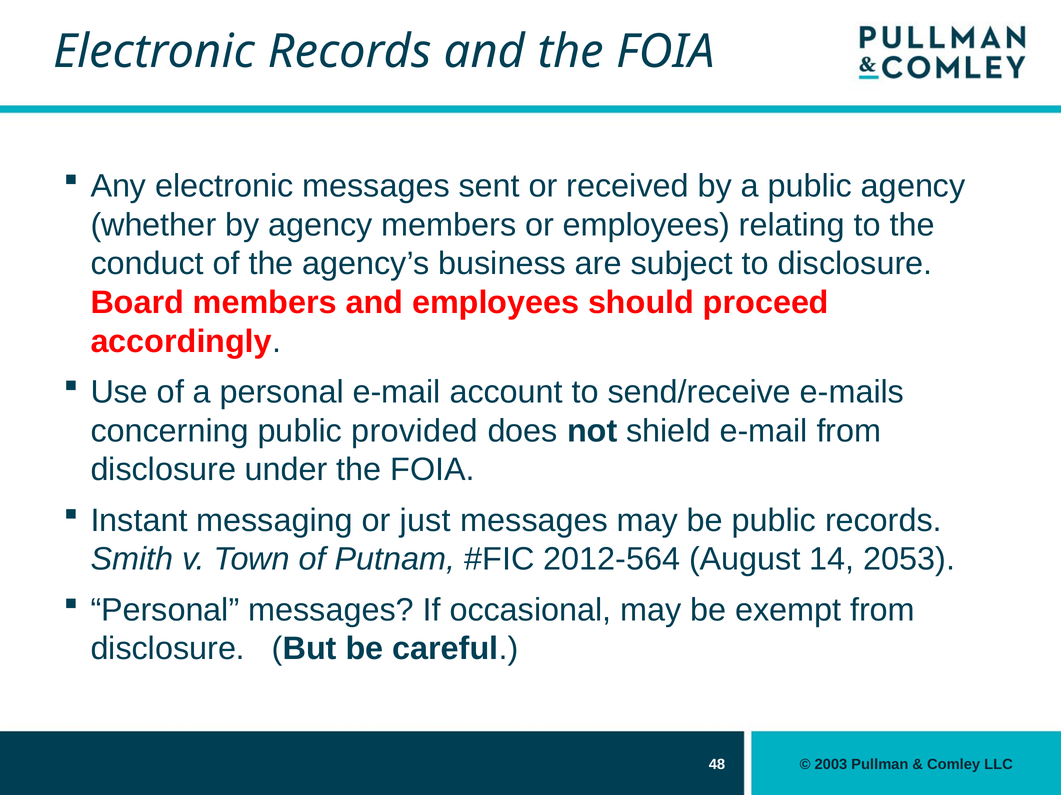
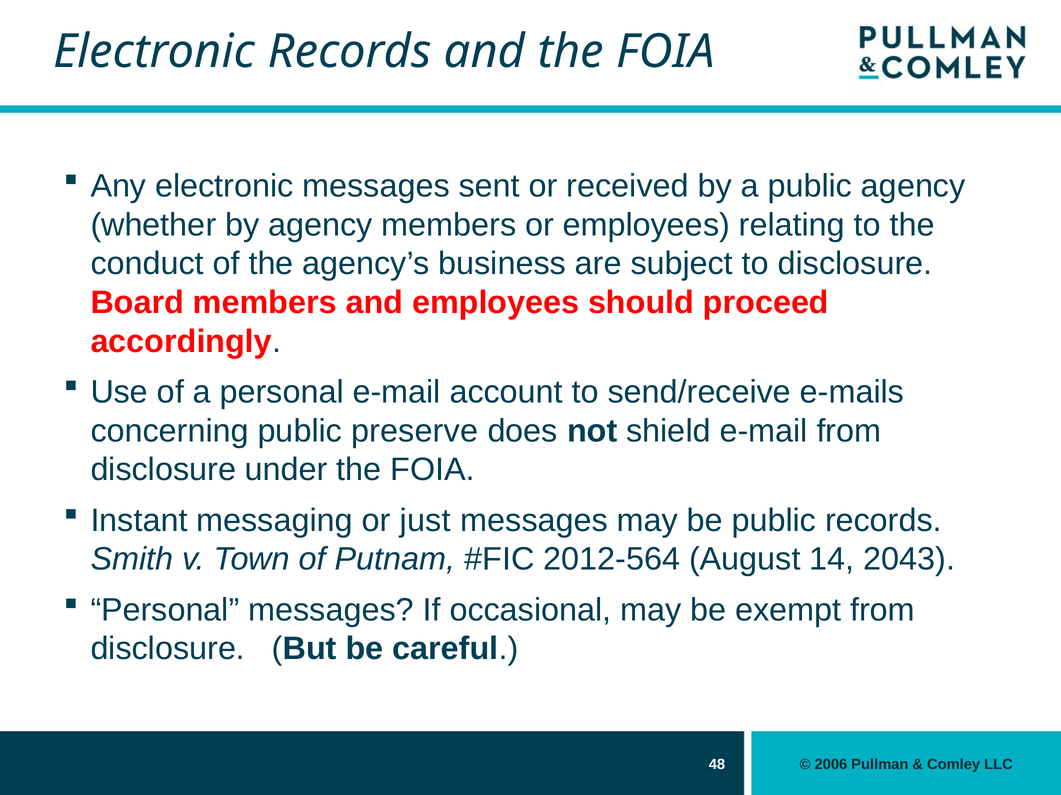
provided: provided -> preserve (415, 431)
2053: 2053 -> 2043 (909, 560)
2003: 2003 -> 2006 (831, 765)
